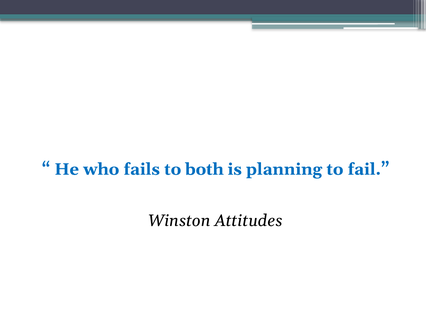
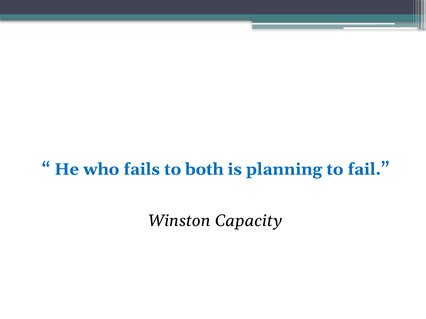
Attitudes: Attitudes -> Capacity (249, 221)
